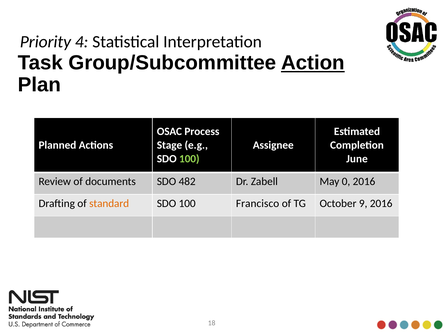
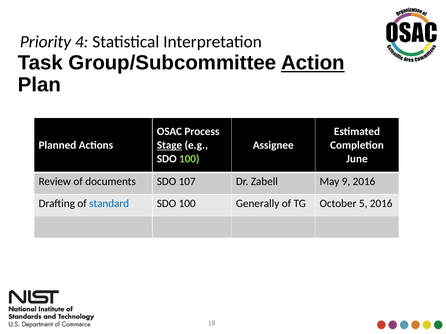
Stage underline: none -> present (169, 145)
482: 482 -> 107 (187, 182)
0: 0 -> 9 (346, 182)
standard colour: orange -> blue (109, 204)
Francisco: Francisco -> Generally (258, 204)
9: 9 -> 5 (363, 204)
